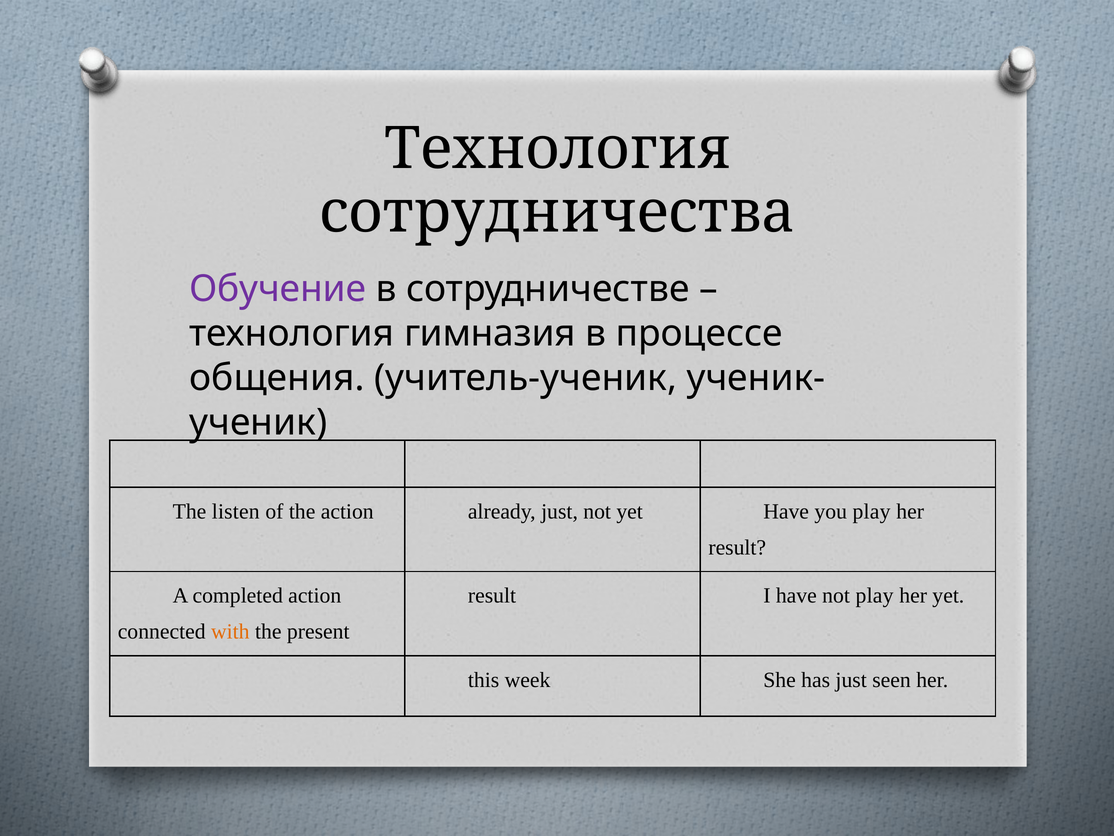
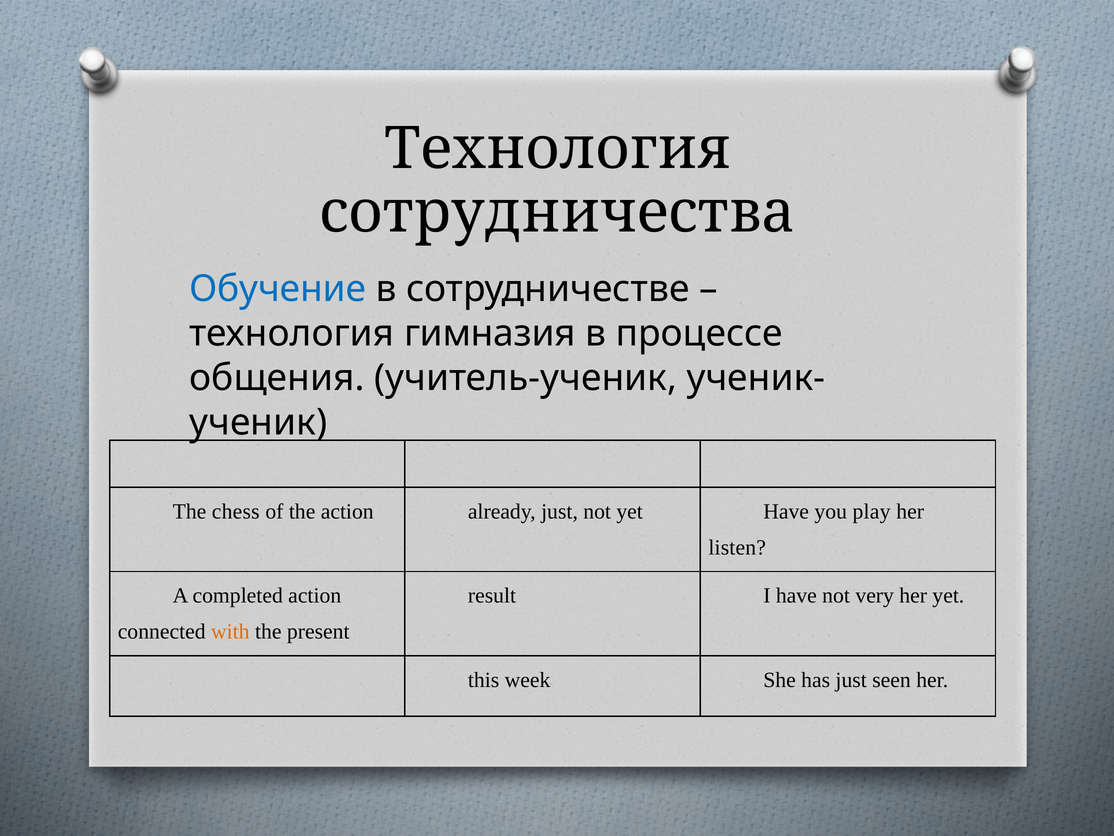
Обучение colour: purple -> blue (278, 289)
listen: listen -> chess (236, 511)
result: result -> listen (737, 547)
not play: play -> very (875, 595)
